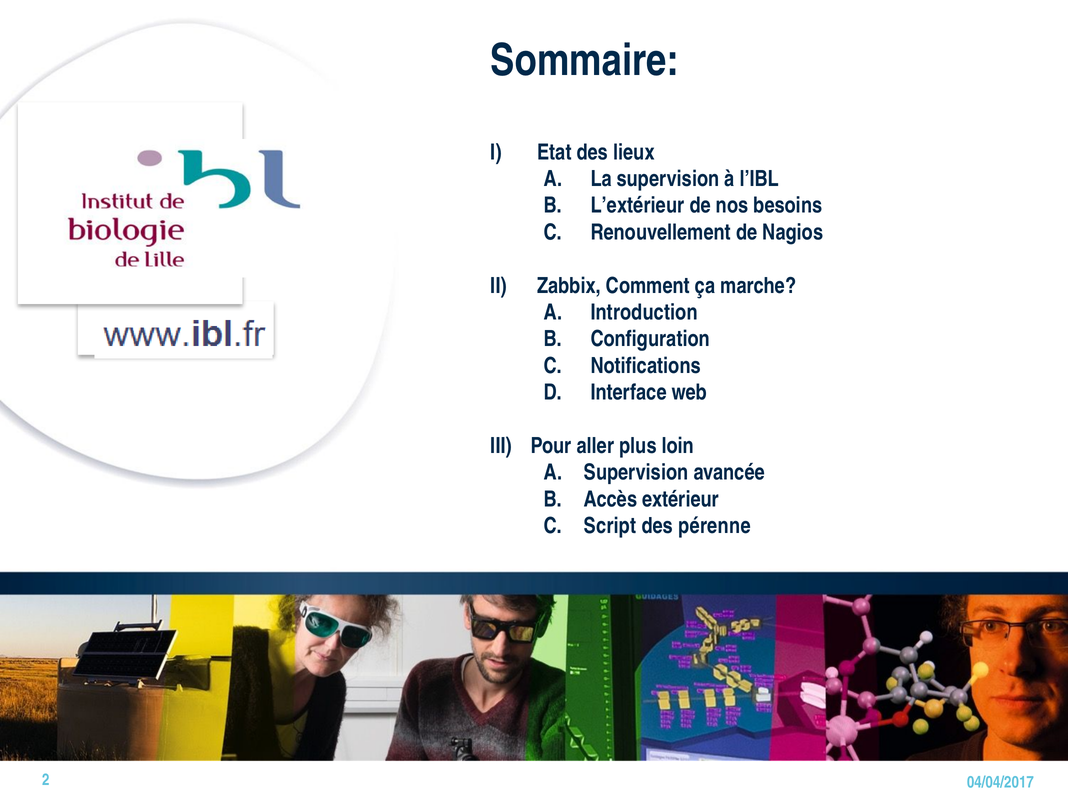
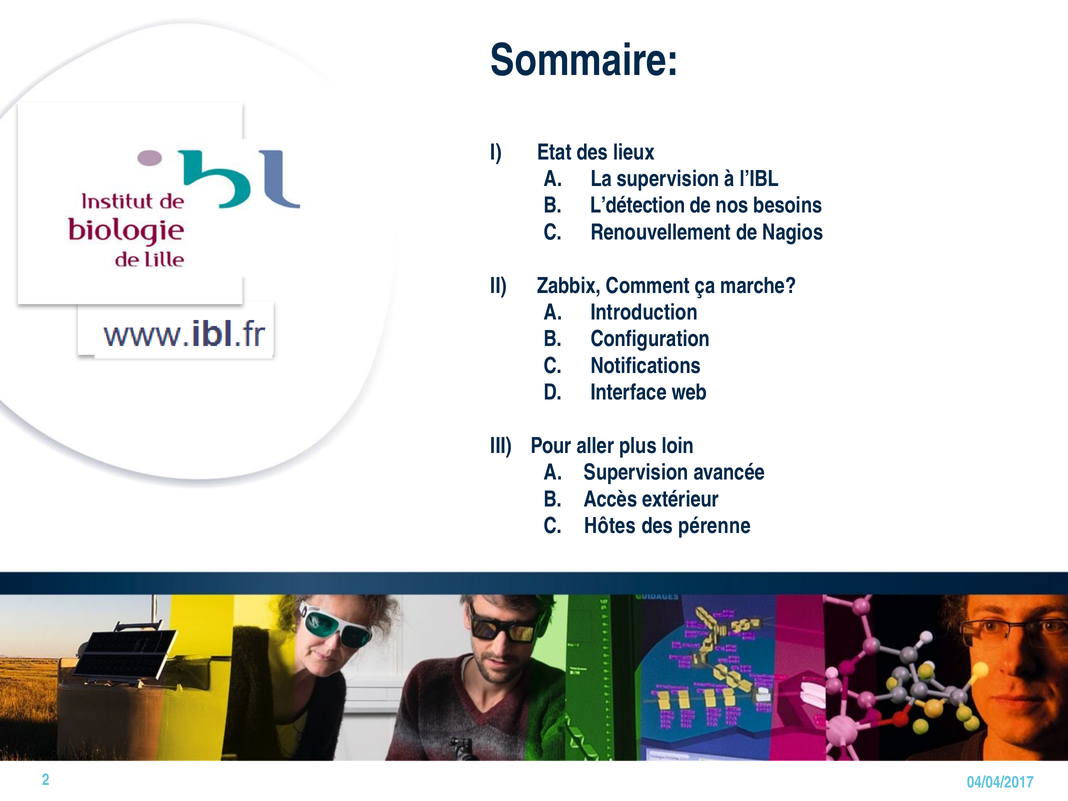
L’extérieur: L’extérieur -> L’détection (638, 206)
Script: Script -> Hôtes (610, 526)
